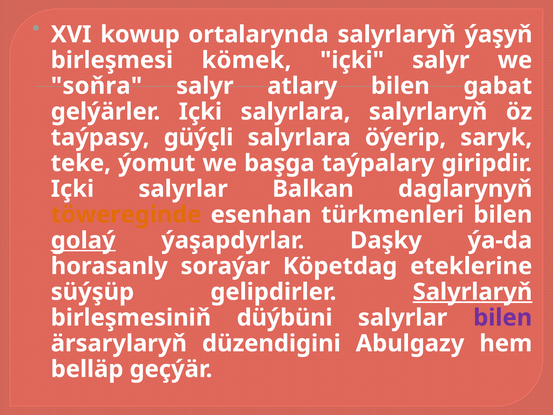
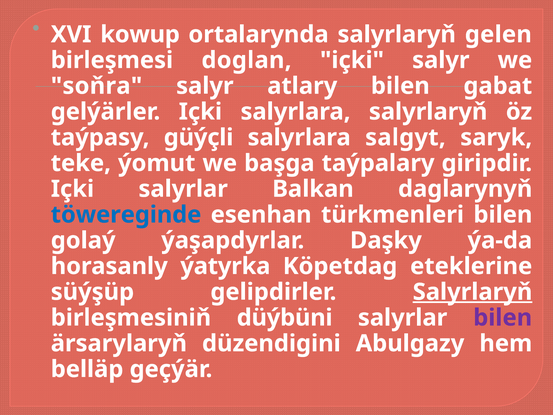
ýaşyň: ýaşyň -> gelen (498, 34)
kömek: kömek -> doglan (246, 60)
öýerip: öýerip -> salgyt (405, 137)
töwereginde colour: orange -> blue (126, 215)
golaý underline: present -> none (83, 240)
soraýar: soraýar -> ýatyrka (225, 266)
